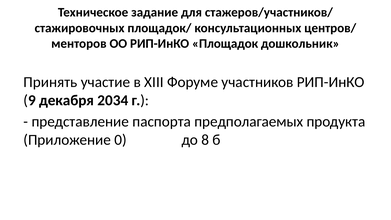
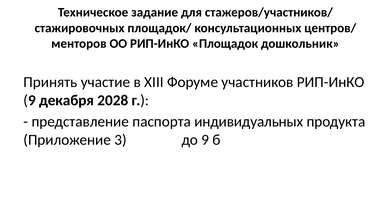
2034: 2034 -> 2028 (113, 100)
предполагаемых: предполагаемых -> индивидуальных (249, 122)
0: 0 -> 3 (121, 140)
до 8: 8 -> 9 (205, 140)
